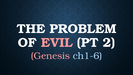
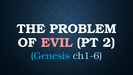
Genesis colour: pink -> light blue (50, 56)
